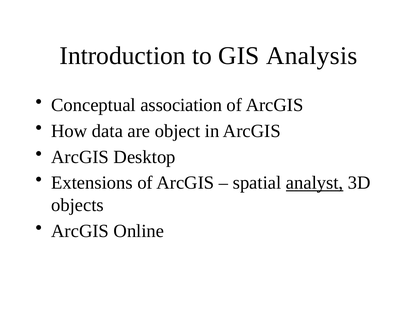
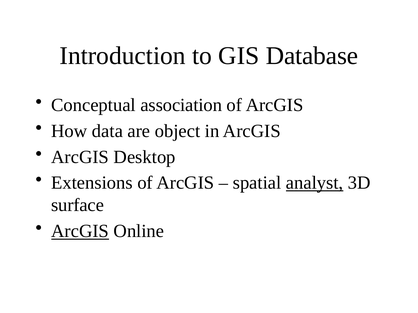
Analysis: Analysis -> Database (312, 56)
objects: objects -> surface (78, 205)
ArcGIS underline: none -> present (80, 231)
